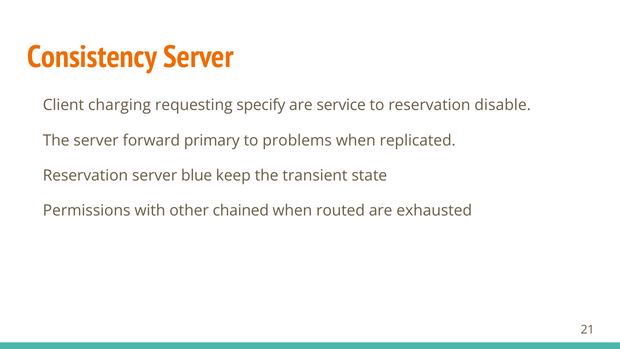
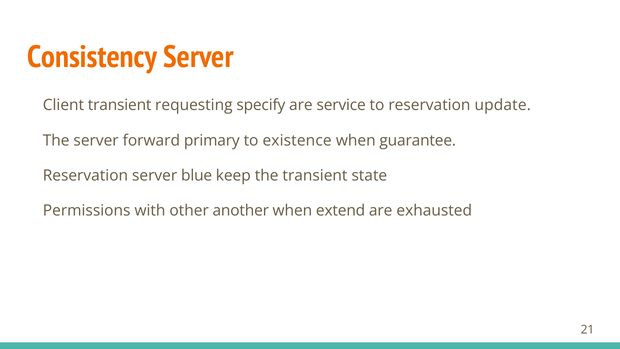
Client charging: charging -> transient (120, 105)
disable: disable -> update (503, 105)
problems: problems -> existence (297, 140)
replicated: replicated -> guarantee (418, 140)
chained: chained -> another (241, 211)
routed: routed -> extend (341, 211)
